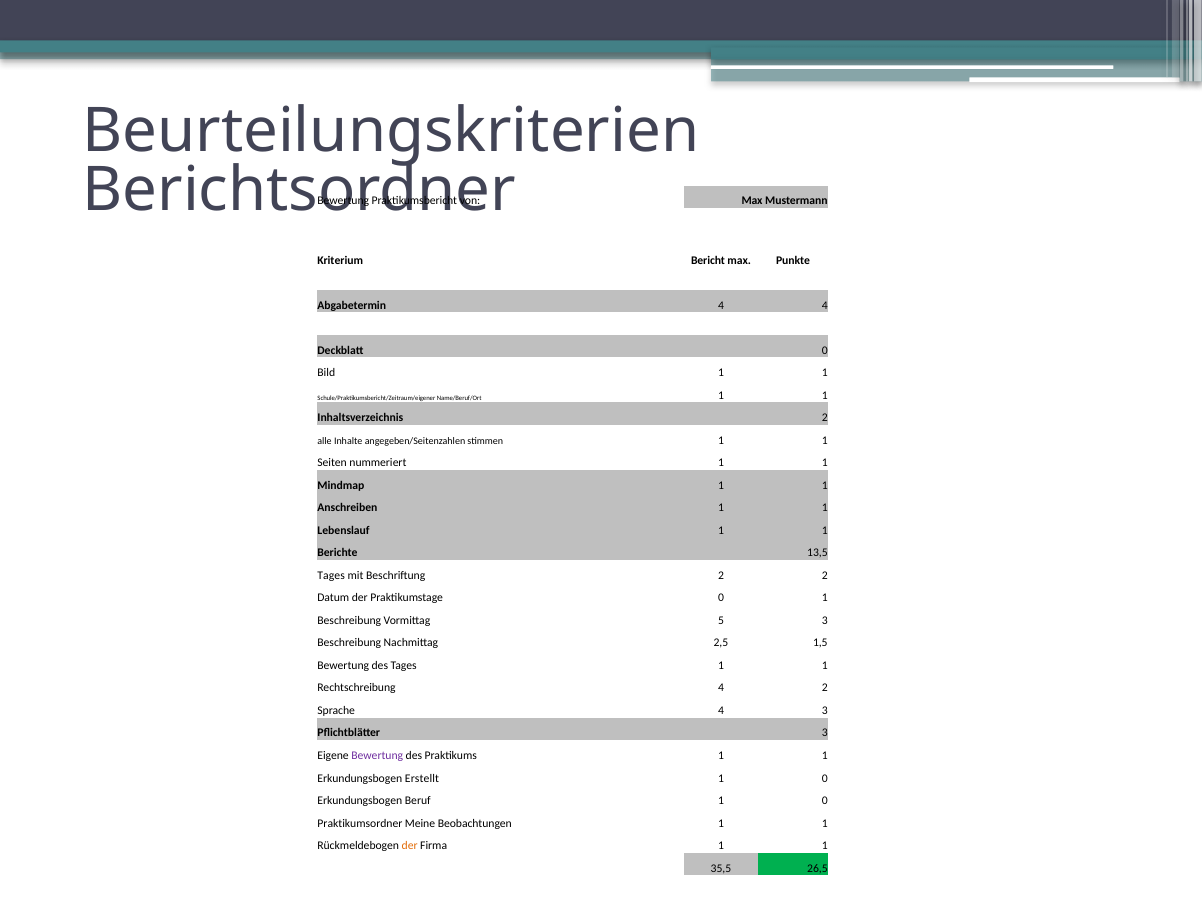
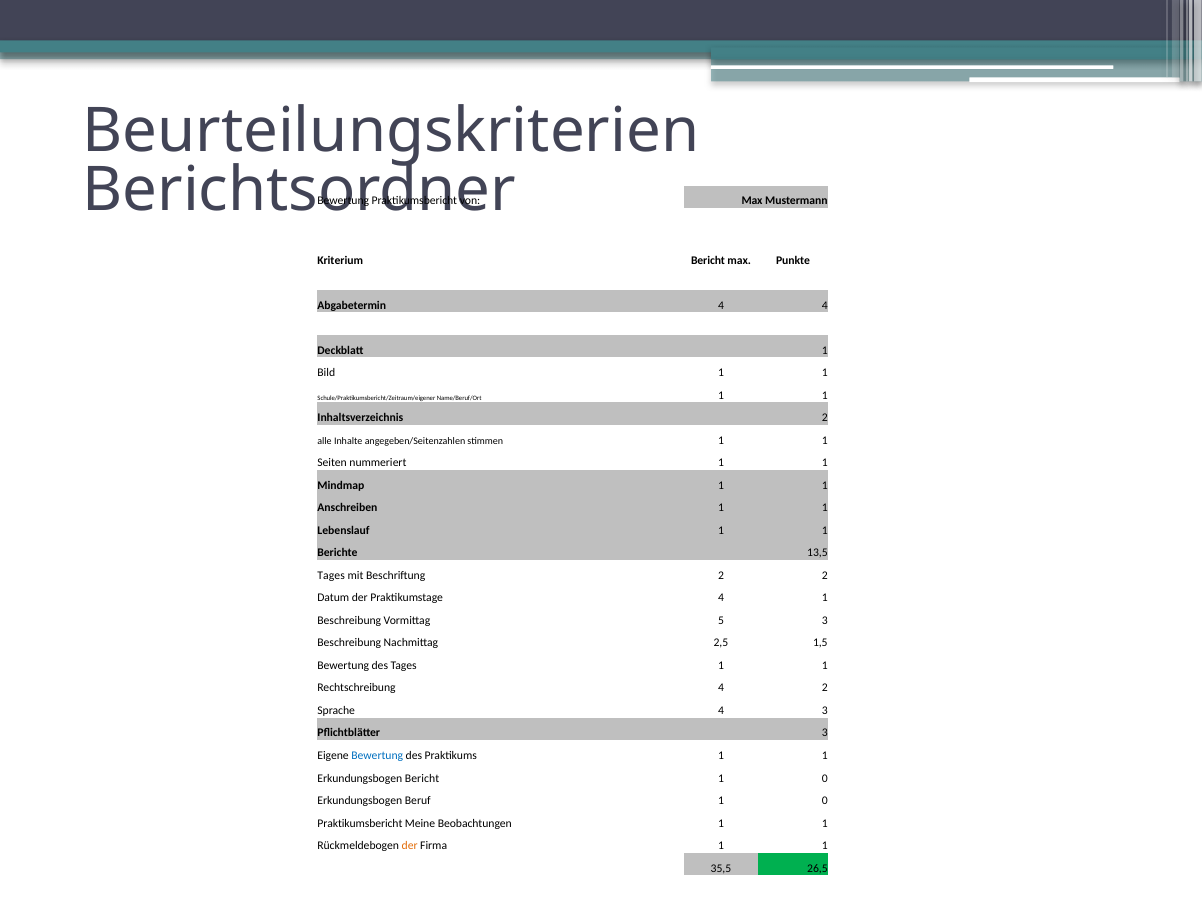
Deckblatt 0: 0 -> 1 (825, 351)
Praktikumstage 0: 0 -> 4 (721, 598)
Bewertung colour: purple -> blue (377, 756)
Erkundungsbogen Erstellt: Erstellt -> Bericht (422, 779)
Praktikumsordner: Praktikumsordner -> Praktikumsbericht (360, 824)
